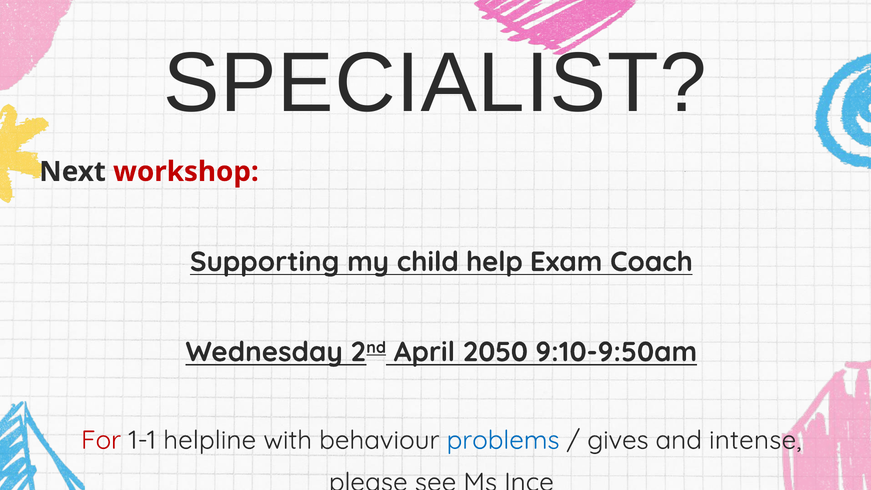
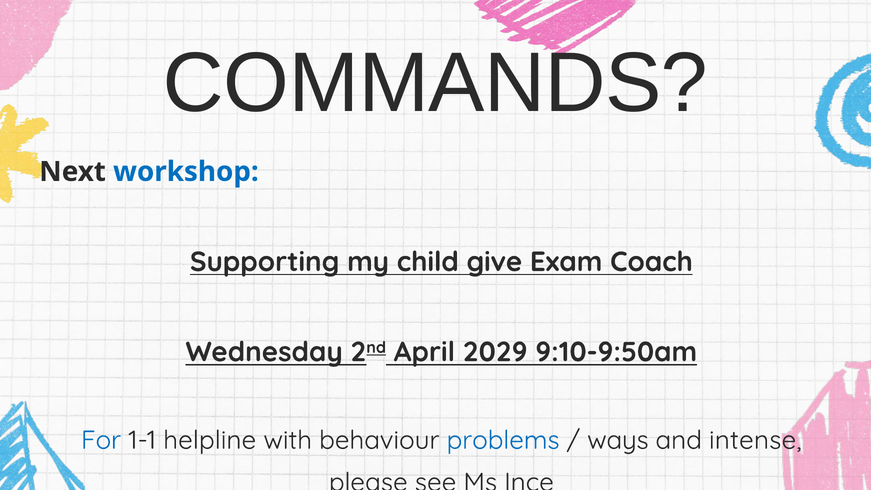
SPECIALIST: SPECIALIST -> COMMANDS (435, 83)
workshop colour: red -> blue (186, 172)
help: help -> give (494, 262)
2050: 2050 -> 2029 (495, 352)
For colour: red -> blue (101, 440)
gives: gives -> ways (618, 440)
